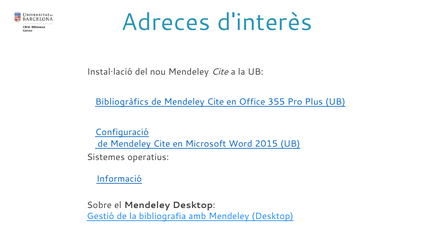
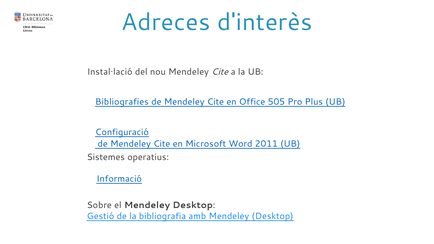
Bibliogràfics: Bibliogràfics -> Bibliografies (122, 102)
355: 355 -> 505 (276, 102)
2015: 2015 -> 2011 (266, 144)
